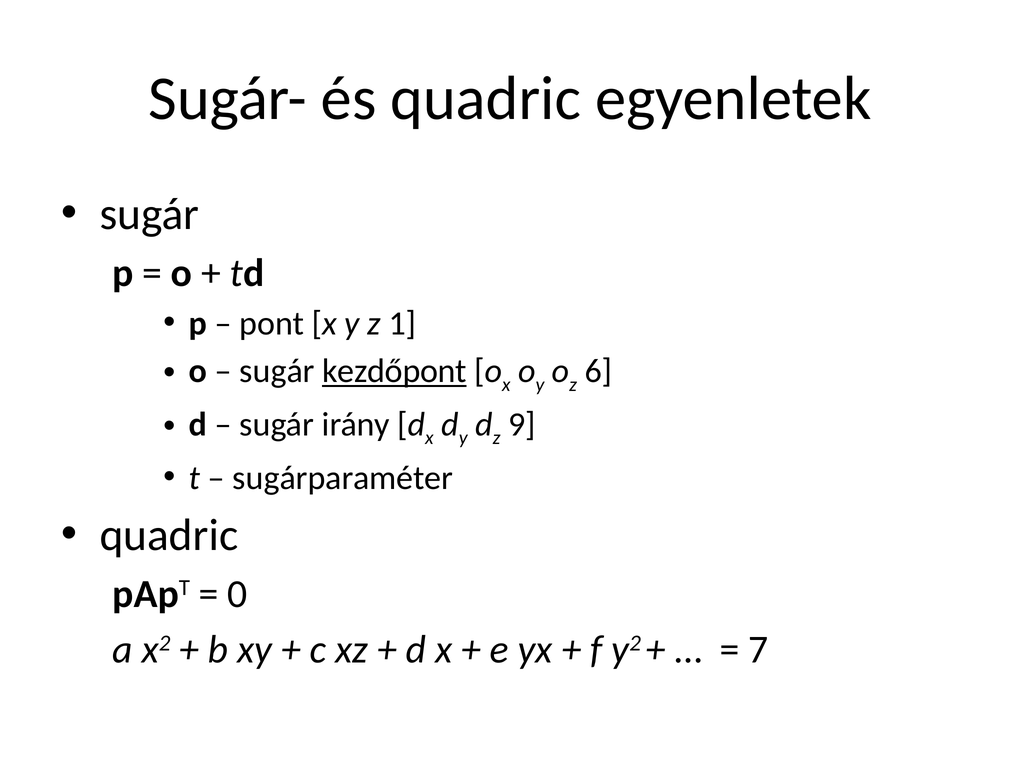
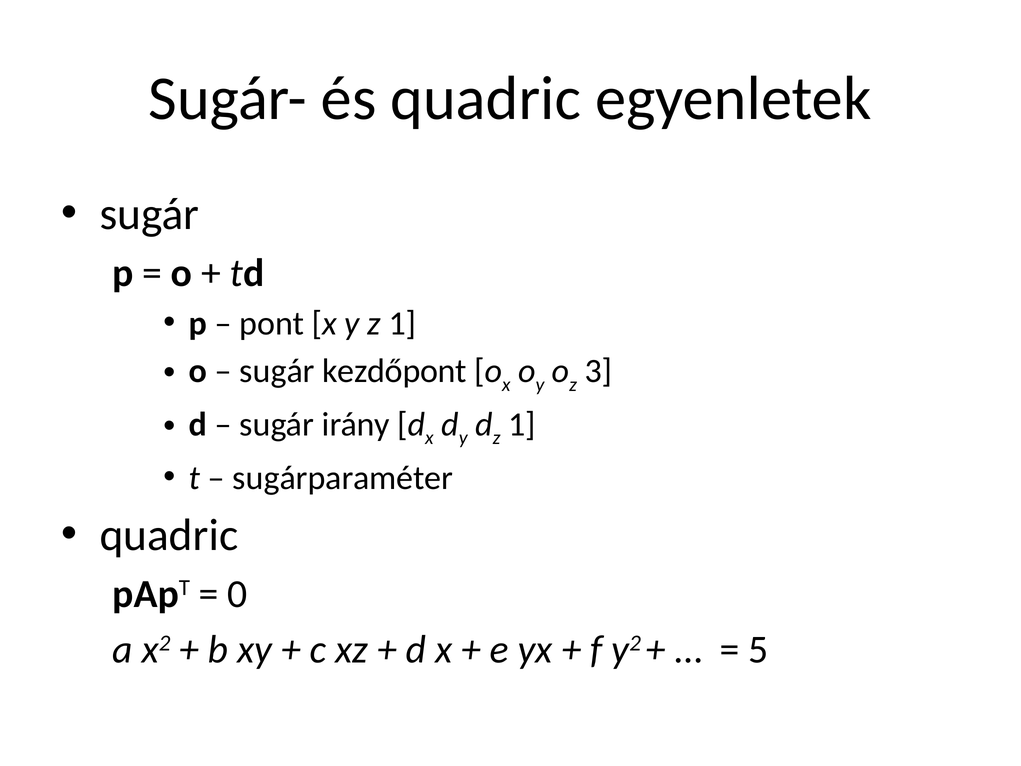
kezdőpont underline: present -> none (395, 371)
6: 6 -> 3 (598, 371)
d z 9: 9 -> 1 (522, 424)
7: 7 -> 5 (758, 649)
